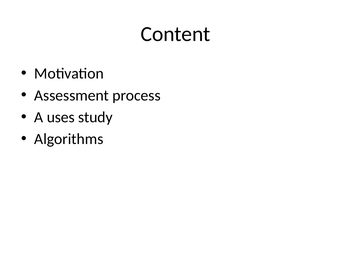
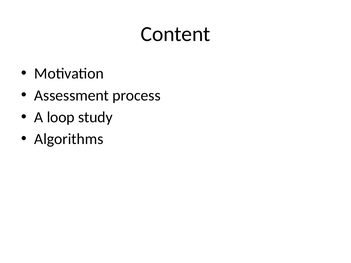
uses: uses -> loop (61, 117)
